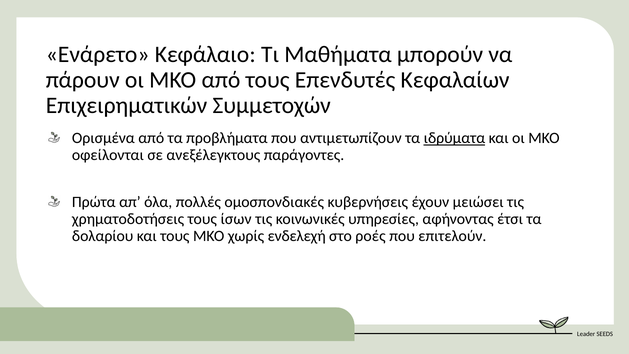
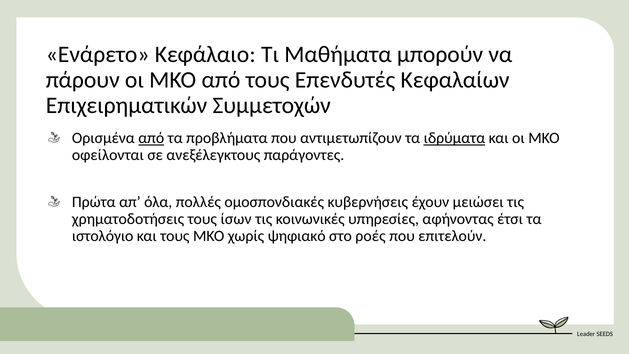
από underline: none -> present (151, 138)
δολαρίου: δολαρίου -> ιστολόγιο (103, 236)
ενδελεχή: ενδελεχή -> ψηφιακό (297, 236)
